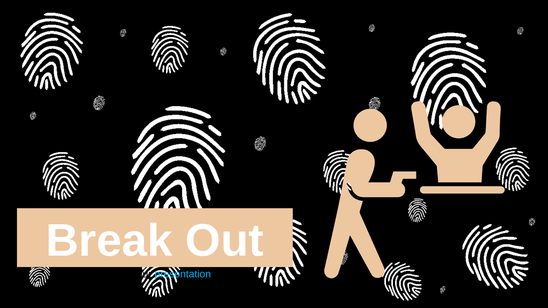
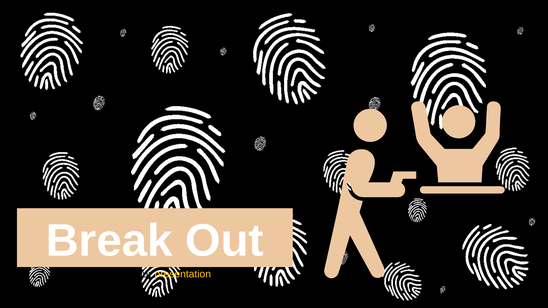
presentation colour: light blue -> yellow (183, 274)
